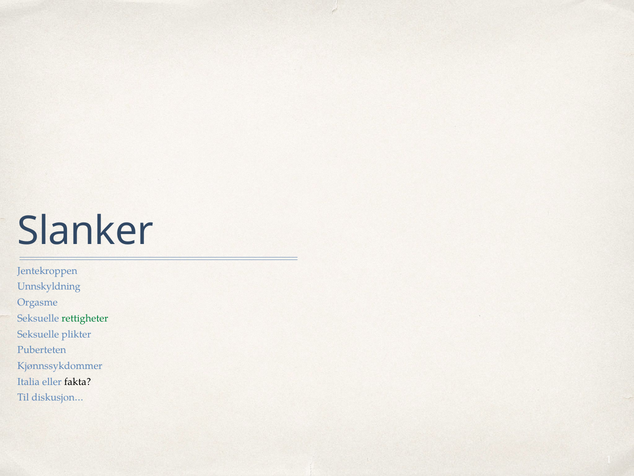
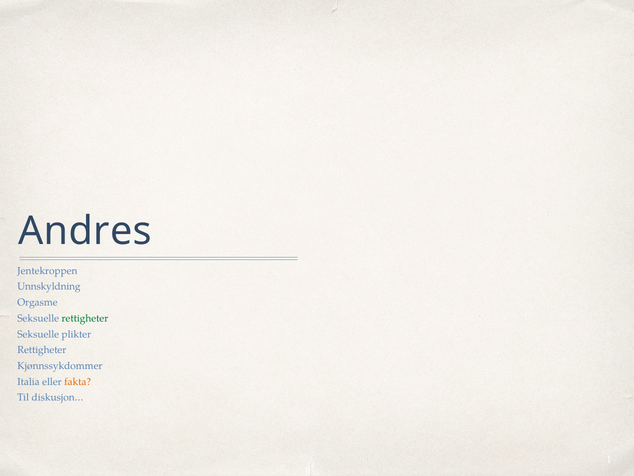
Slanker: Slanker -> Andres (85, 231)
Puberteten: Puberteten -> Rettigheter (42, 350)
fakta colour: black -> orange (78, 381)
